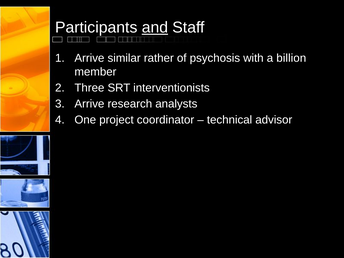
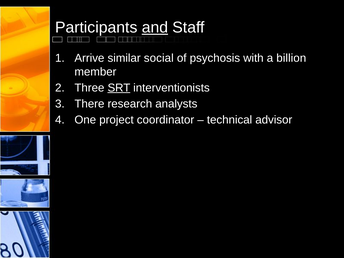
rather: rather -> social (159, 58)
SRT underline: none -> present (119, 88)
Arrive: Arrive -> There (89, 104)
